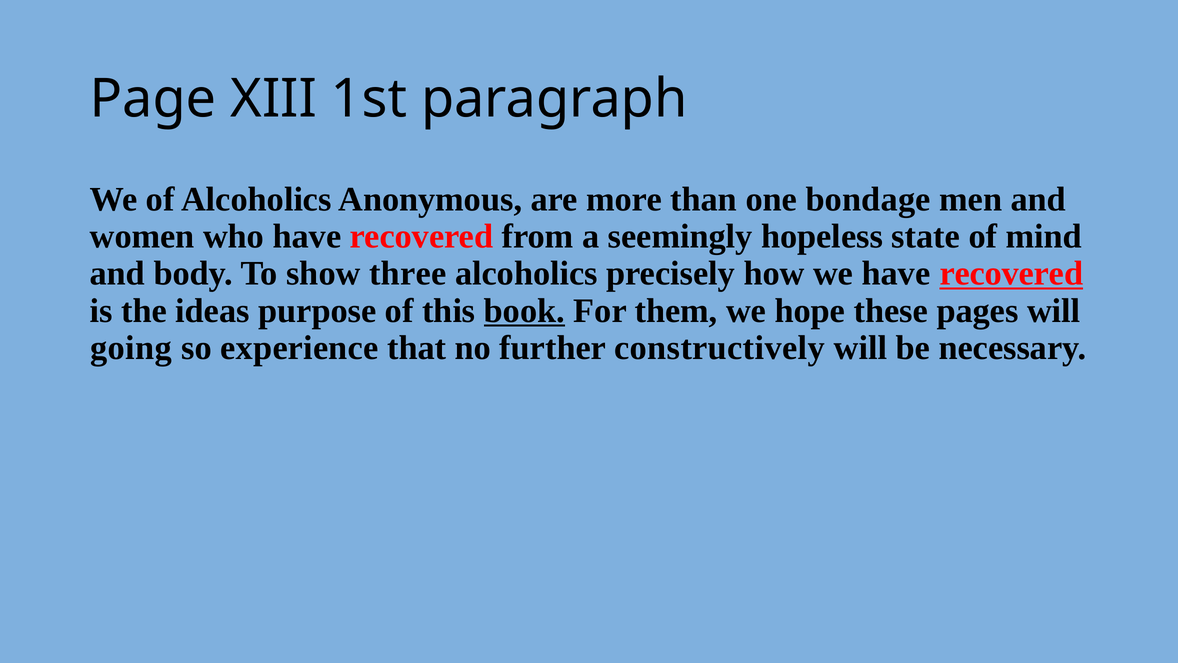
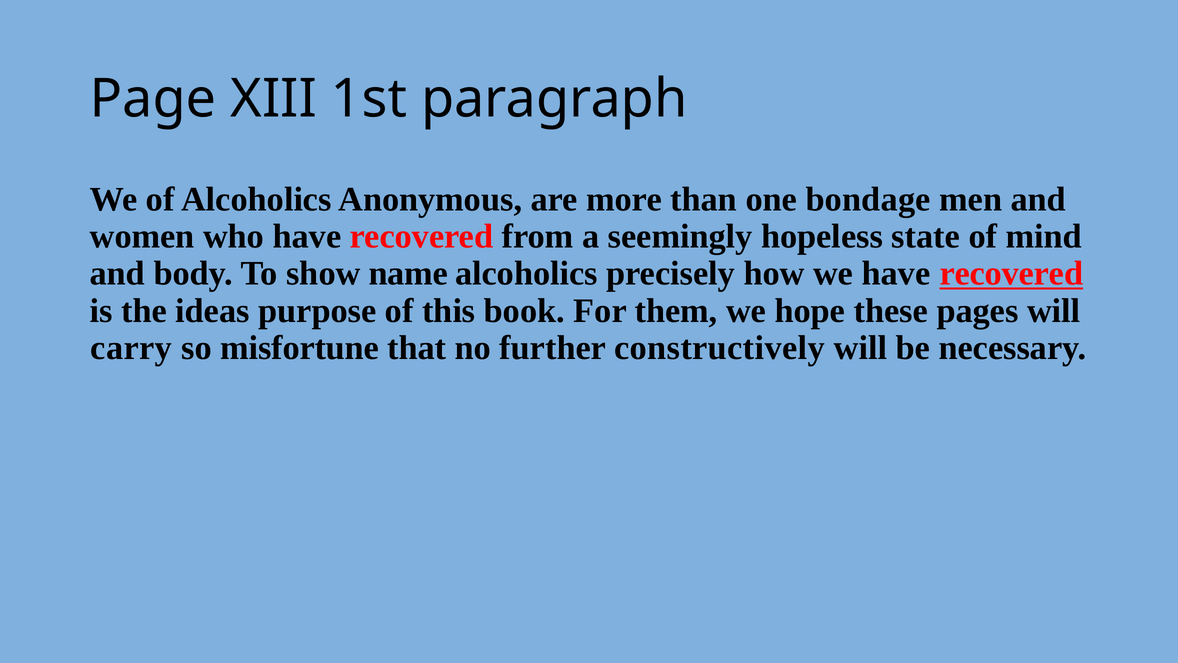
three: three -> name (408, 273)
book underline: present -> none (524, 311)
going: going -> carry (131, 348)
experience: experience -> misfortune (300, 348)
